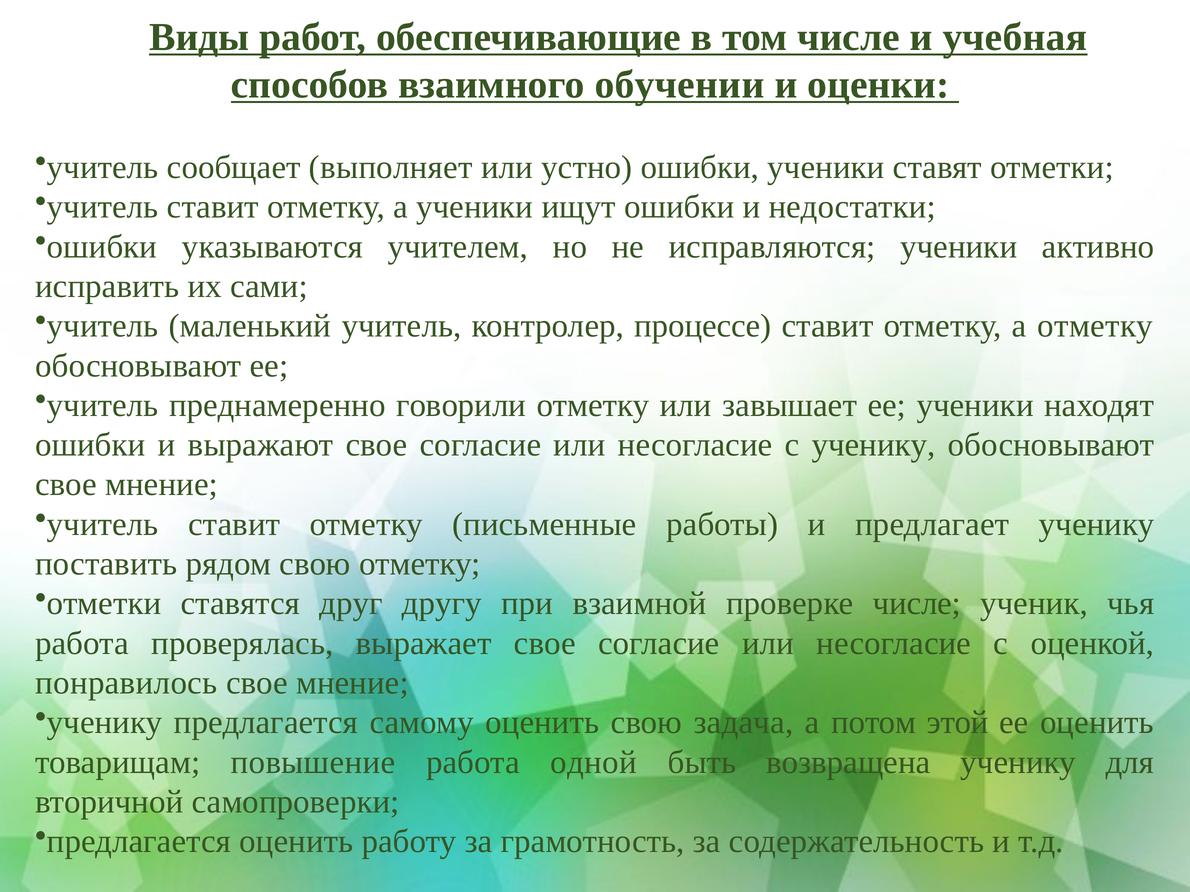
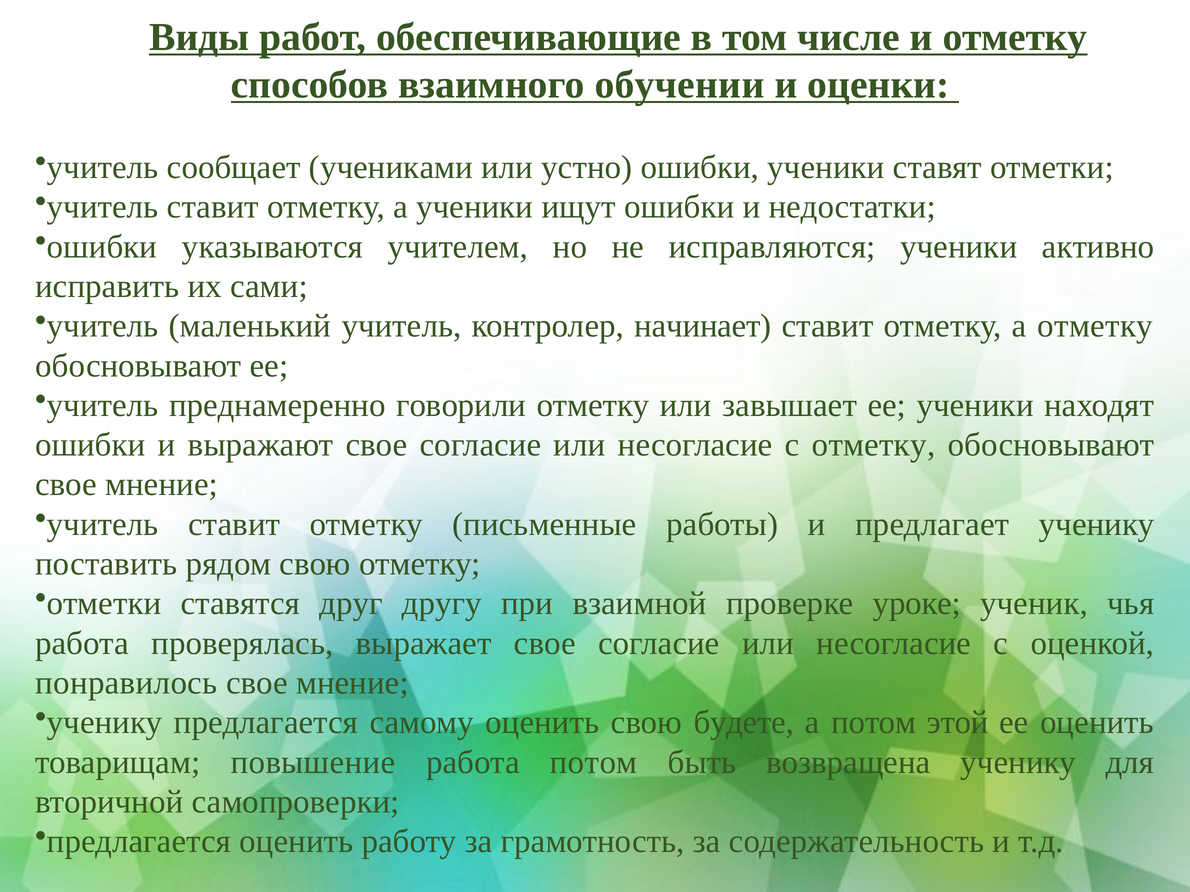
и учебная: учебная -> отметку (1015, 37)
выполняет: выполняет -> учениками (391, 167)
процессе: процессе -> начинает (703, 326)
с ученику: ученику -> отметку (874, 445)
проверке числе: числе -> уроке (917, 604)
задача: задача -> будете (744, 723)
работа одной: одной -> потом (594, 763)
